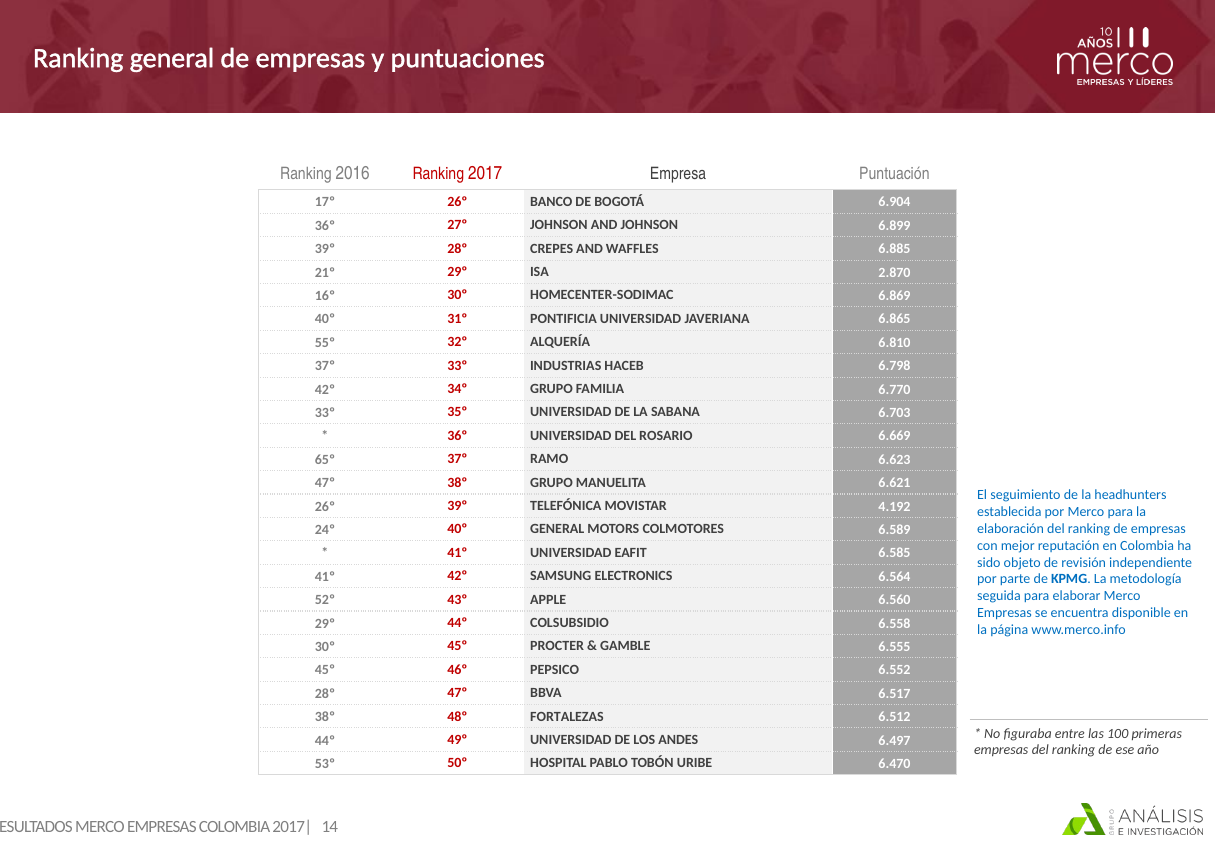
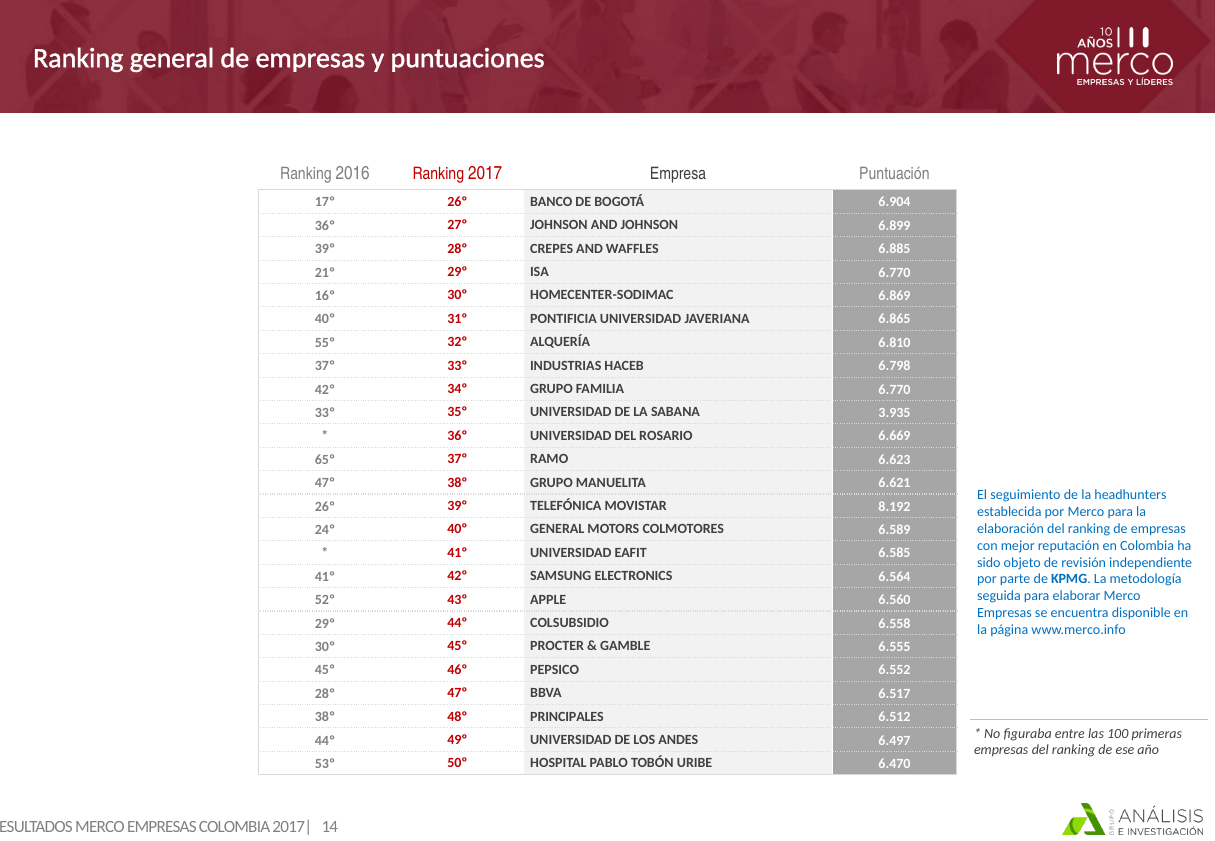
ISA 2.870: 2.870 -> 6.770 (894, 272)
6.703: 6.703 -> 3.935 (894, 413)
4.192: 4.192 -> 8.192 (894, 506)
FORTALEZAS: FORTALEZAS -> PRINCIPALES (567, 717)
